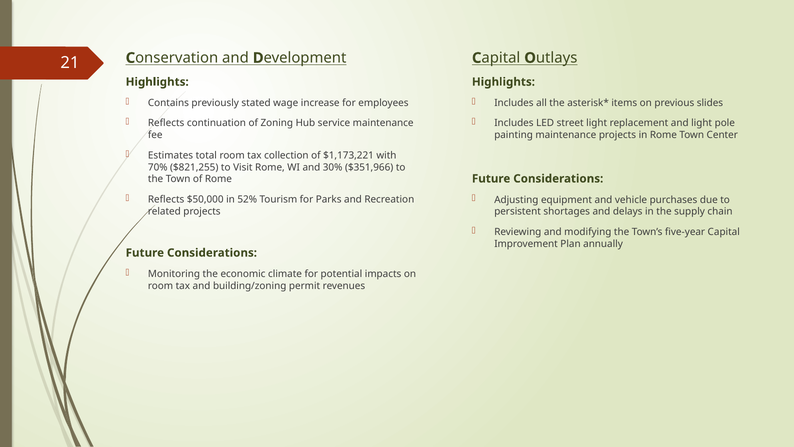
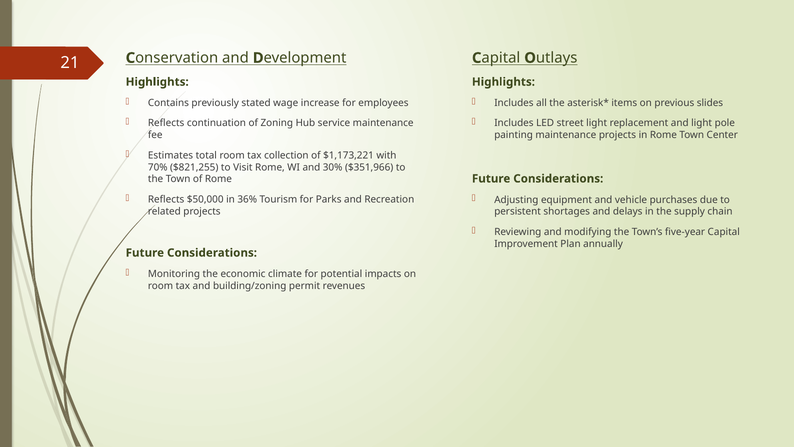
52%: 52% -> 36% (247, 199)
